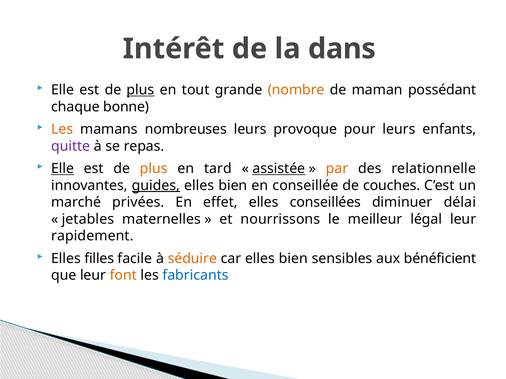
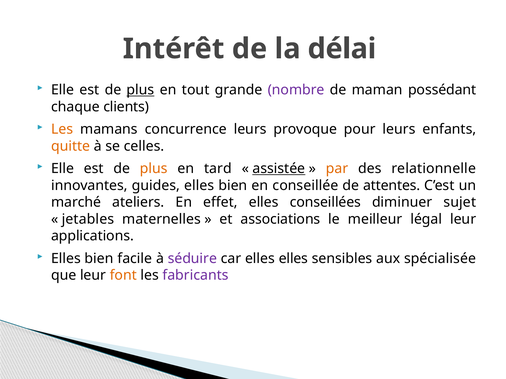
dans: dans -> délai (342, 49)
nombre colour: orange -> purple (296, 90)
bonne: bonne -> clients (126, 107)
nombreuses: nombreuses -> concurrence (186, 129)
quitte colour: purple -> orange (71, 146)
repas: repas -> celles (144, 146)
Elle underline: present -> none (63, 169)
guides underline: present -> none (156, 186)
couches: couches -> attentes (392, 186)
privées: privées -> ateliers (138, 203)
délai: délai -> sujet (460, 203)
nourrissons: nourrissons -> associations (280, 219)
rapidement: rapidement -> applications (92, 236)
filles: filles -> bien (99, 259)
séduire colour: orange -> purple (192, 259)
car elles bien: bien -> elles (293, 259)
bénéficient: bénéficient -> spécialisée (440, 259)
fabricants colour: blue -> purple (196, 276)
